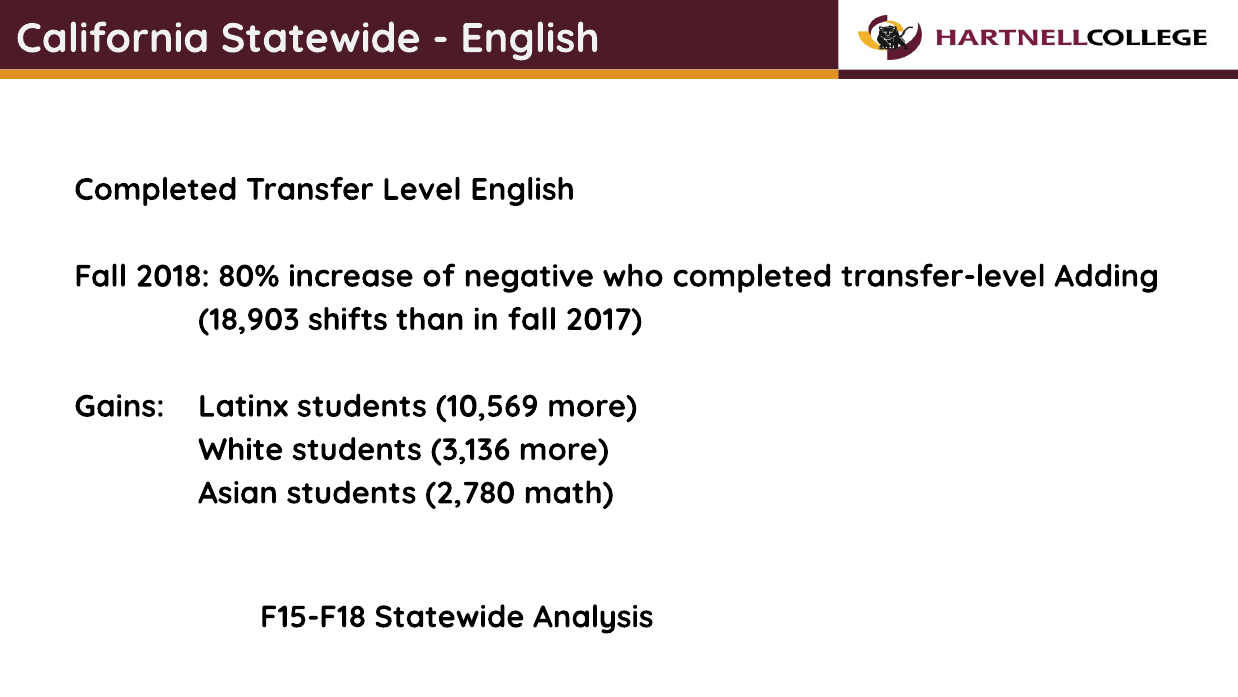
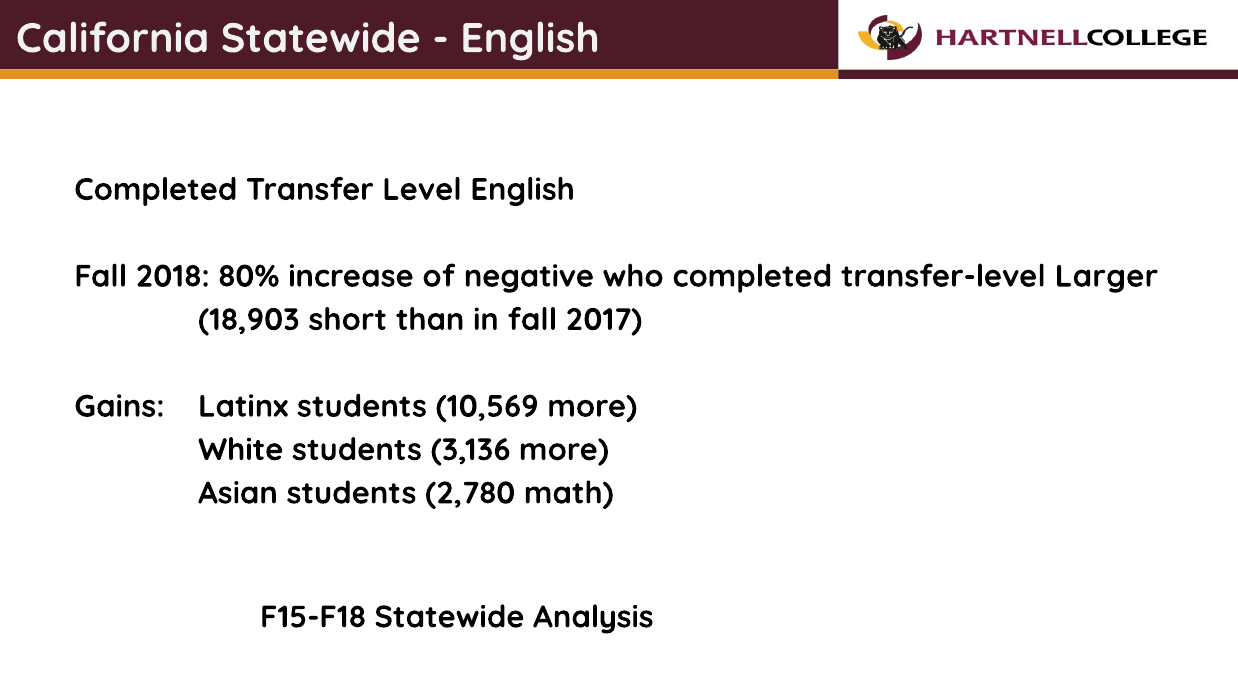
Adding: Adding -> Larger (1107, 276)
shifts: shifts -> short (348, 319)
